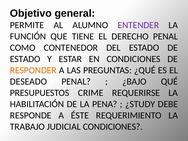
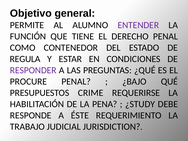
ESTADO: ESTADO -> REGULA (25, 59)
RESPONDER colour: orange -> purple (33, 70)
DESEADO: DESEADO -> PROCURE (28, 82)
JUDICIAL CONDICIONES: CONDICIONES -> JURISDICTION (112, 127)
